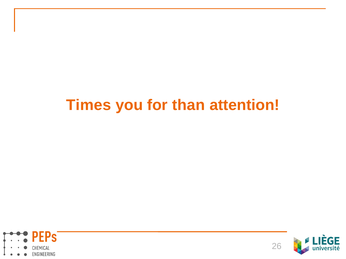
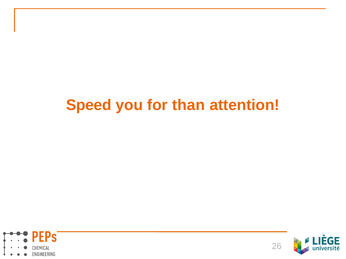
Times: Times -> Speed (89, 105)
